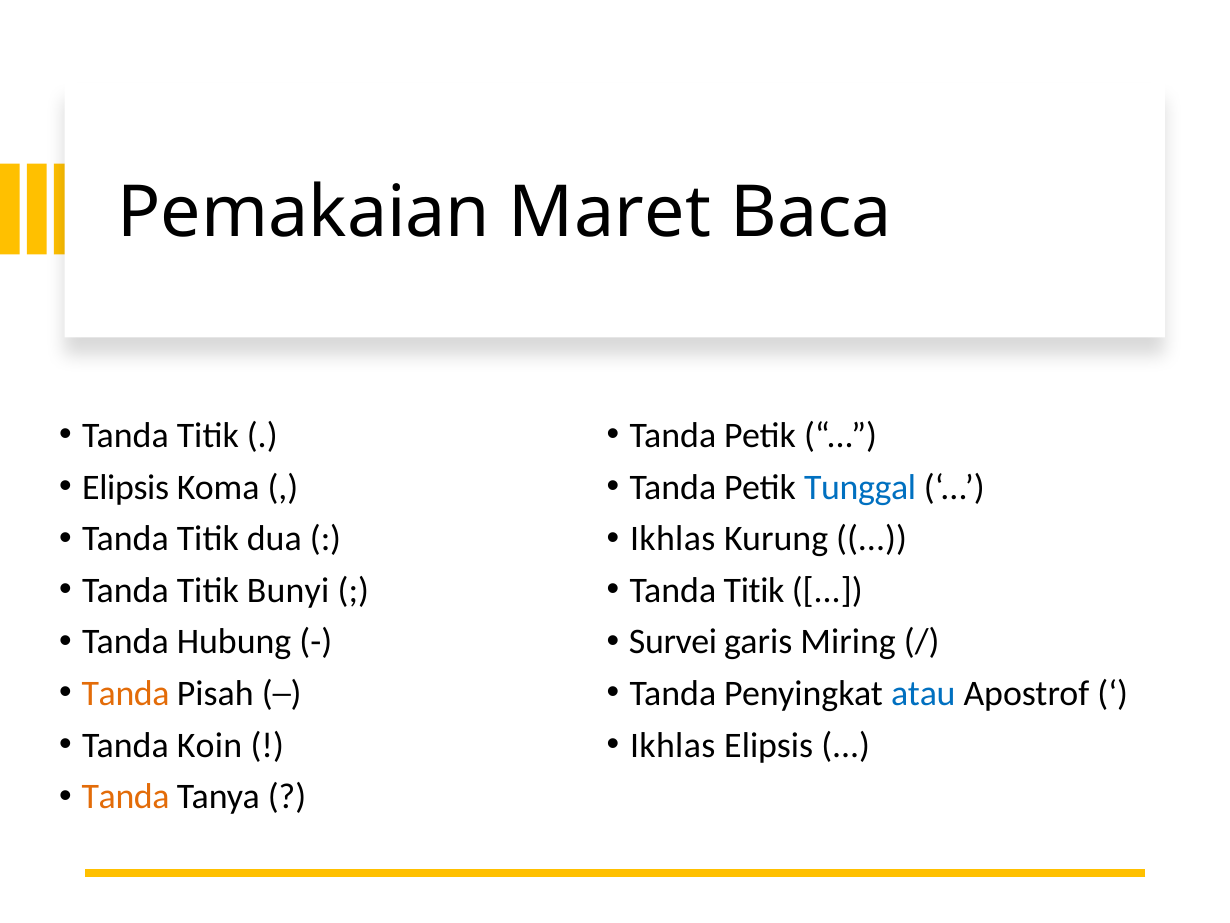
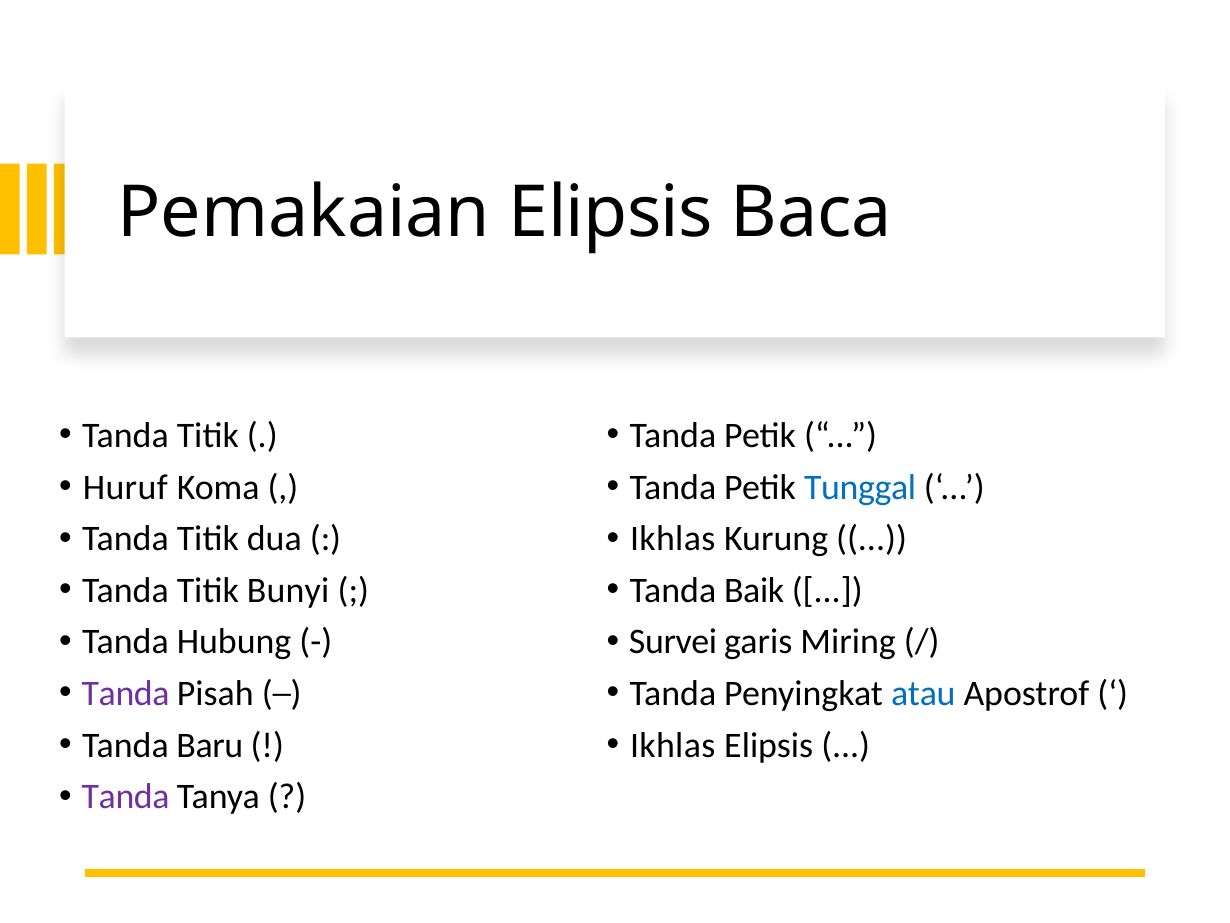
Pemakaian Maret: Maret -> Elipsis (611, 213)
Elipsis: Elipsis -> Huruf (125, 487)
Titik: Titik -> Baik (754, 590)
Tanda colour: orange -> purple (126, 693)
Koin: Koin -> Baru (210, 745)
Tanda colour: orange -> purple (126, 796)
